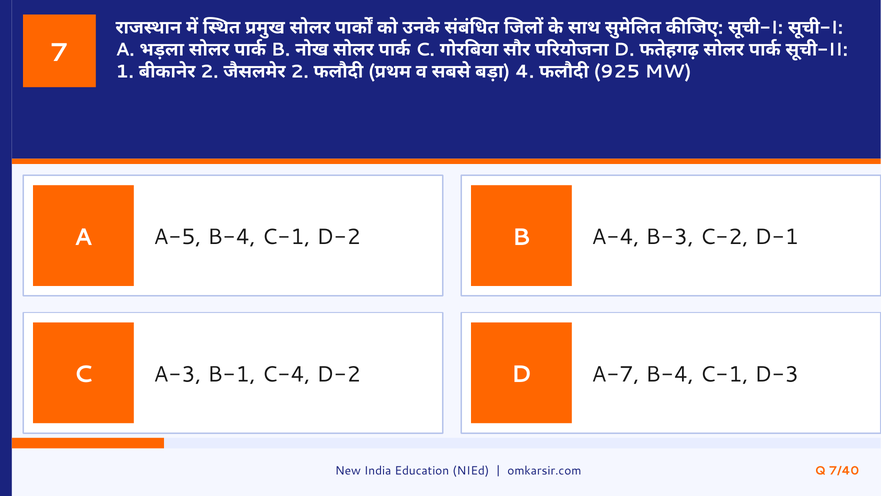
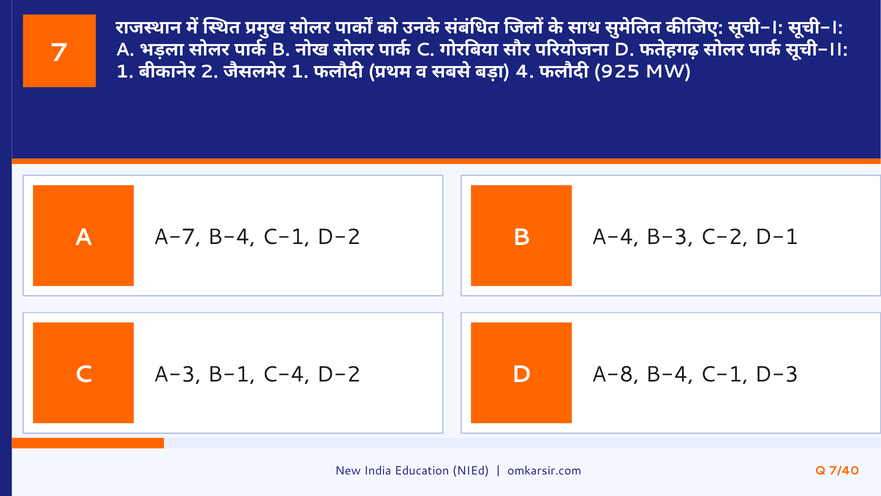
2: 2 -> 1 (299, 72)
A-5: A-5 -> A-7 (178, 237)
A-7: A-7 -> A-8 (616, 374)
